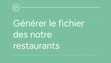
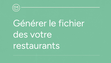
notre: notre -> votre (41, 34)
